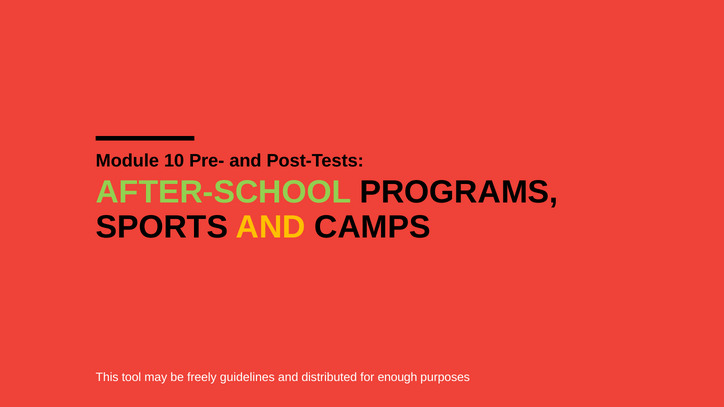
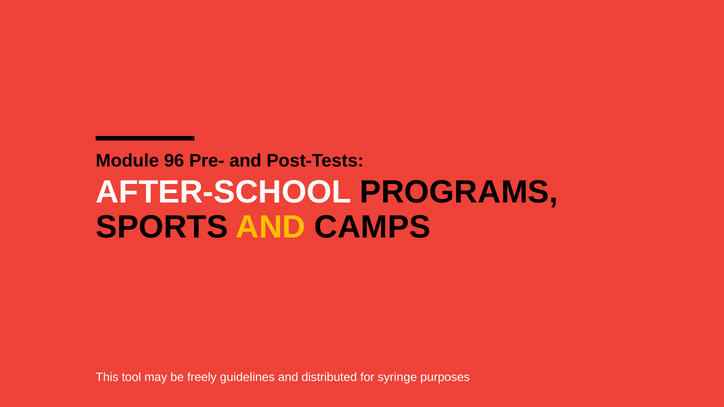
10: 10 -> 96 (174, 161)
AFTER-SCHOOL colour: light green -> white (224, 192)
enough: enough -> syringe (397, 377)
